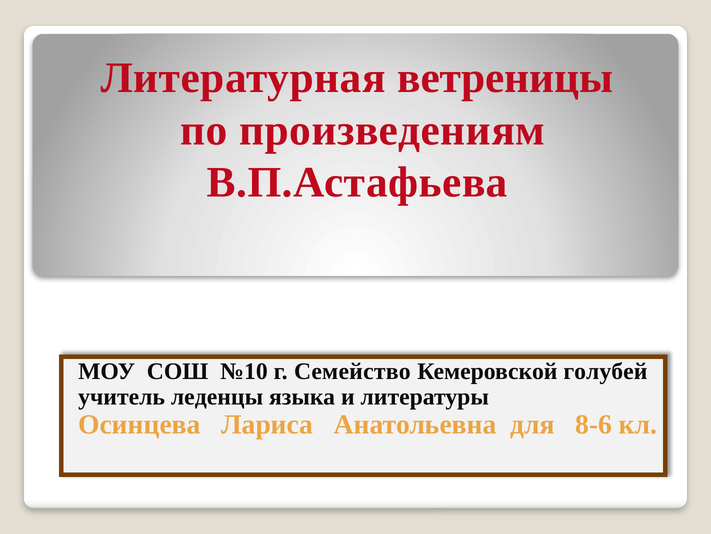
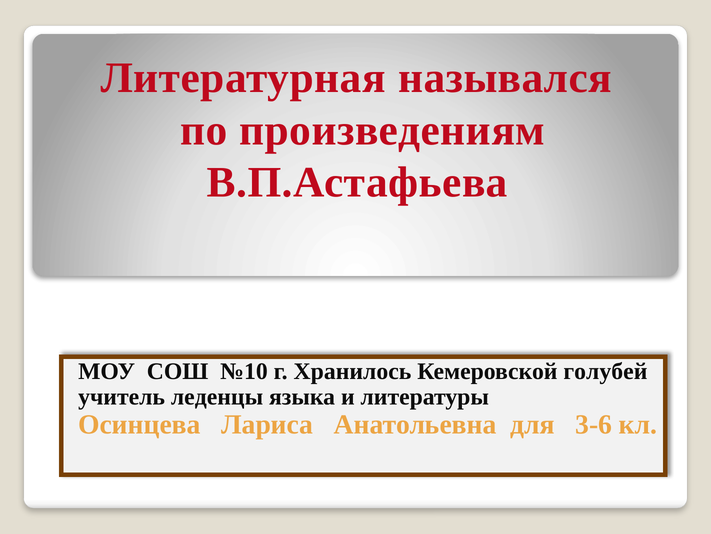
ветреницы: ветреницы -> назывался (505, 78)
Семейство: Семейство -> Хранилось (352, 371)
8-6: 8-6 -> 3-6 (594, 424)
